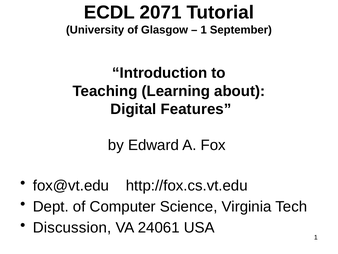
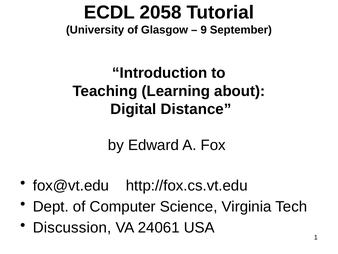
2071: 2071 -> 2058 (161, 12)
1: 1 -> 9 (204, 30)
Features: Features -> Distance (196, 109)
